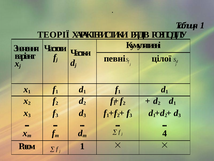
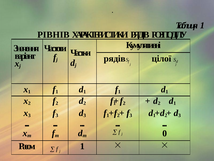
ТЕОРІЇ: ТЕОРІЇ -> РІВНІВ (53, 35)
певні: певні -> рядів (115, 58)
4: 4 -> 0 (165, 133)
